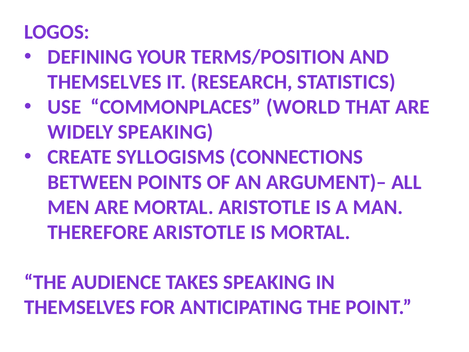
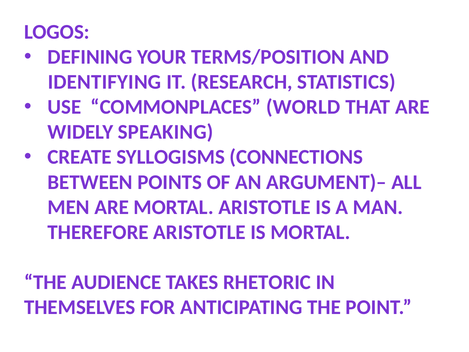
THEMSELVES: THEMSELVES -> IDENTIFYING (105, 82)
TAKES SPEAKING: SPEAKING -> RHETORIC (267, 282)
